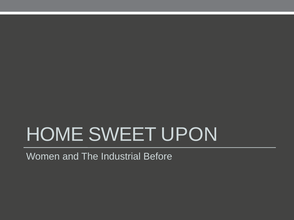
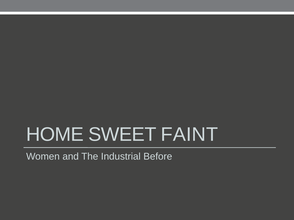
UPON: UPON -> FAINT (189, 135)
